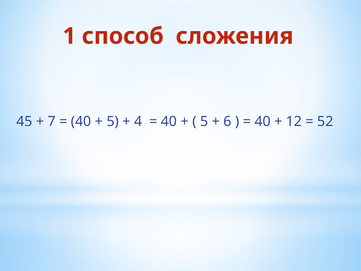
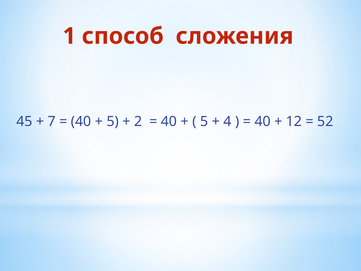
4: 4 -> 2 (138, 121)
6: 6 -> 4 (227, 121)
